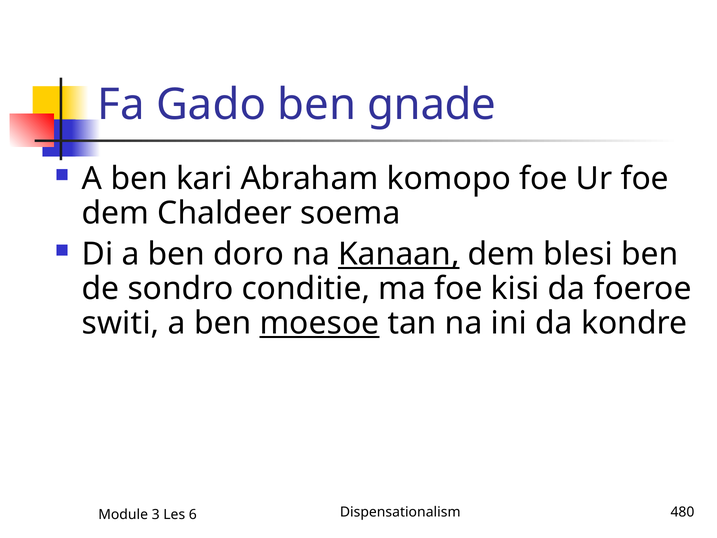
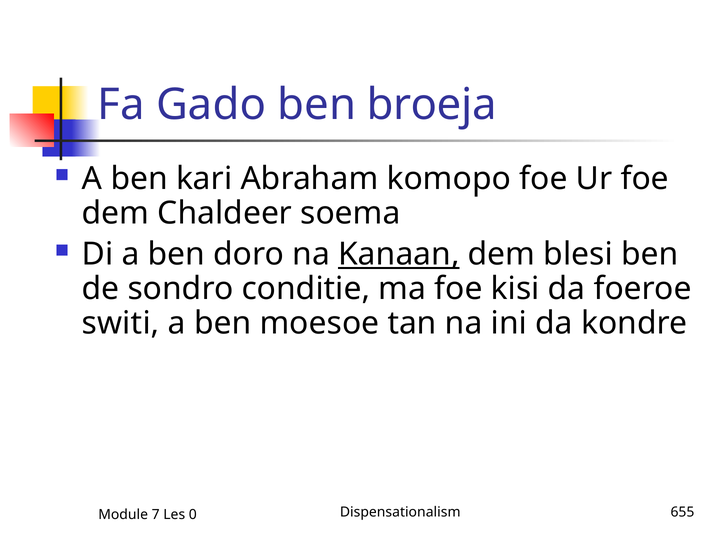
gnade: gnade -> broeja (432, 105)
moesoe underline: present -> none (319, 323)
480: 480 -> 655 (682, 512)
3: 3 -> 7 (156, 514)
6: 6 -> 0 (193, 514)
